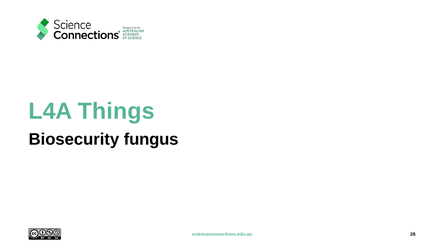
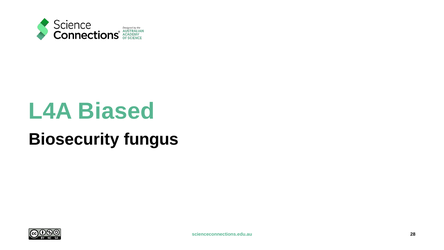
Things: Things -> Biased (116, 111)
